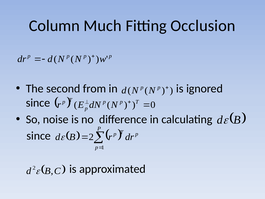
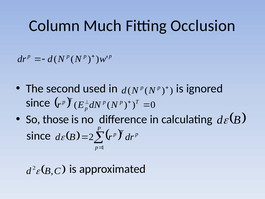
from: from -> used (94, 89)
noise: noise -> those (56, 119)
